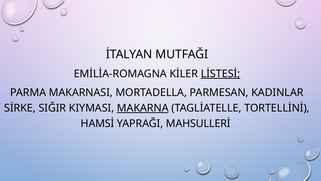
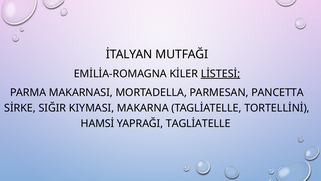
KADINLAR: KADINLAR -> PANCETTA (278, 92)
MAKARNA underline: present -> none (143, 108)
YAPRAĞI MAHSULLERİ: MAHSULLERİ -> TAGLİATELLE (198, 123)
